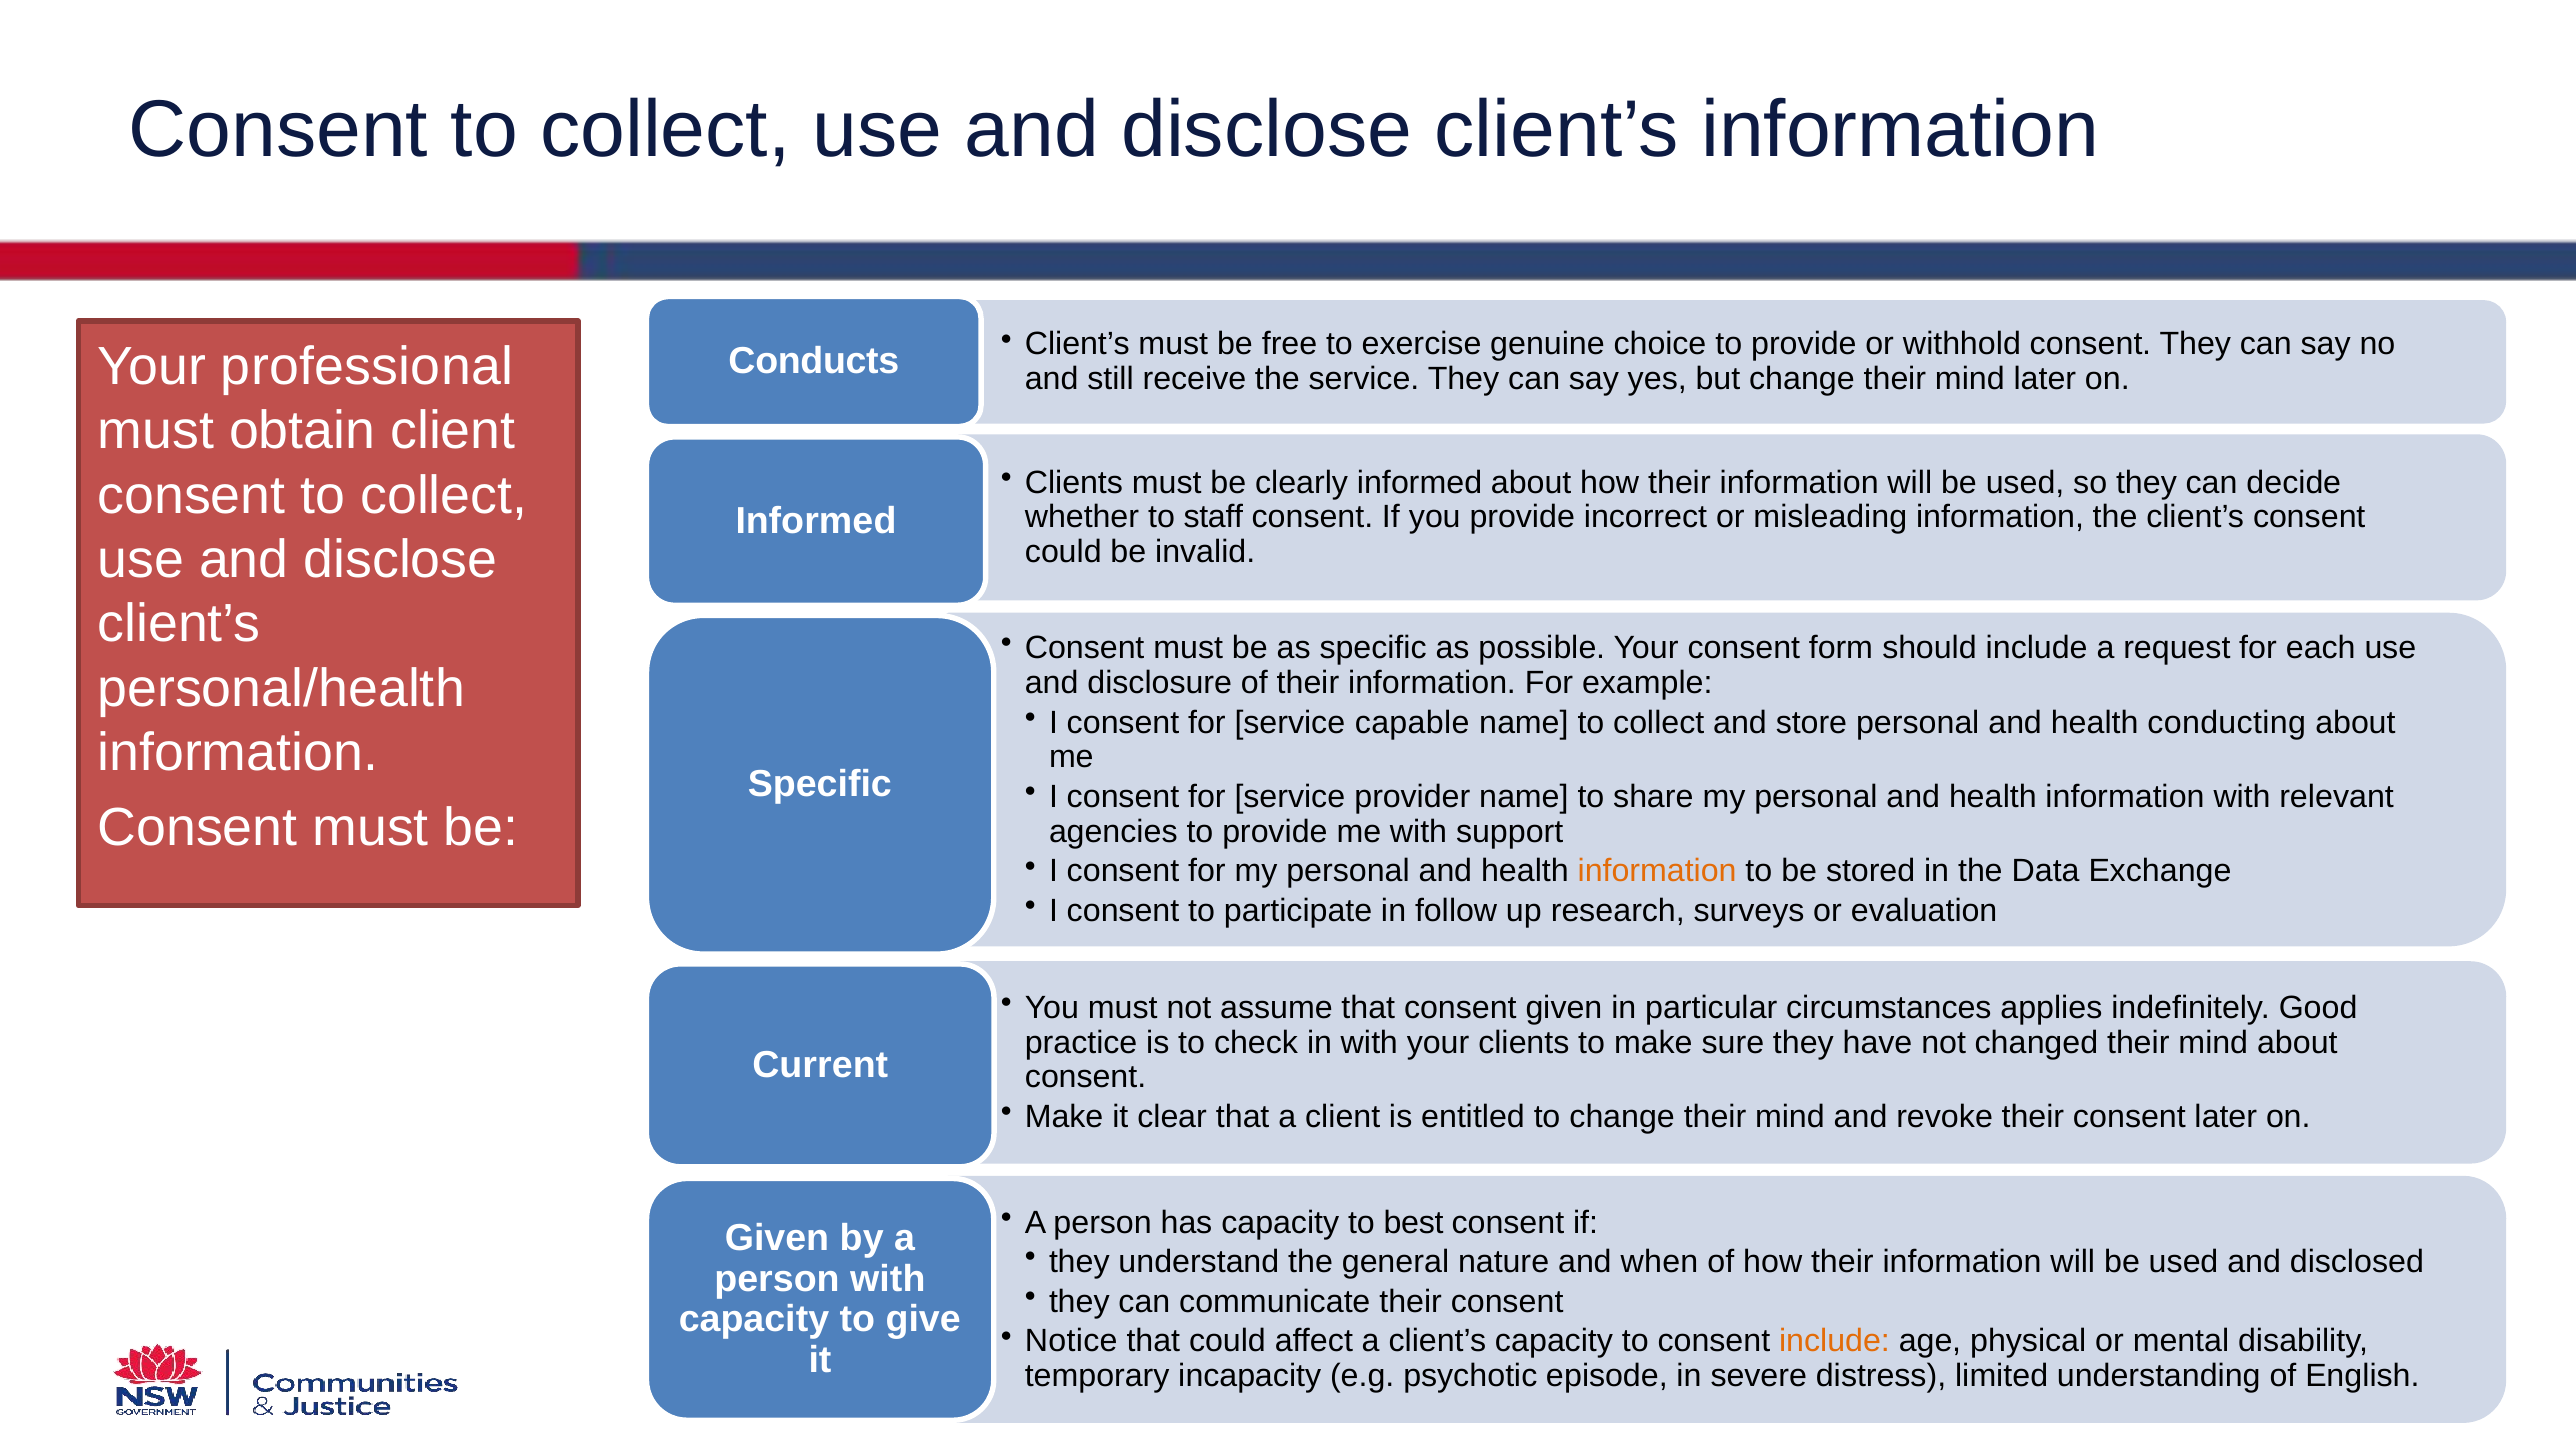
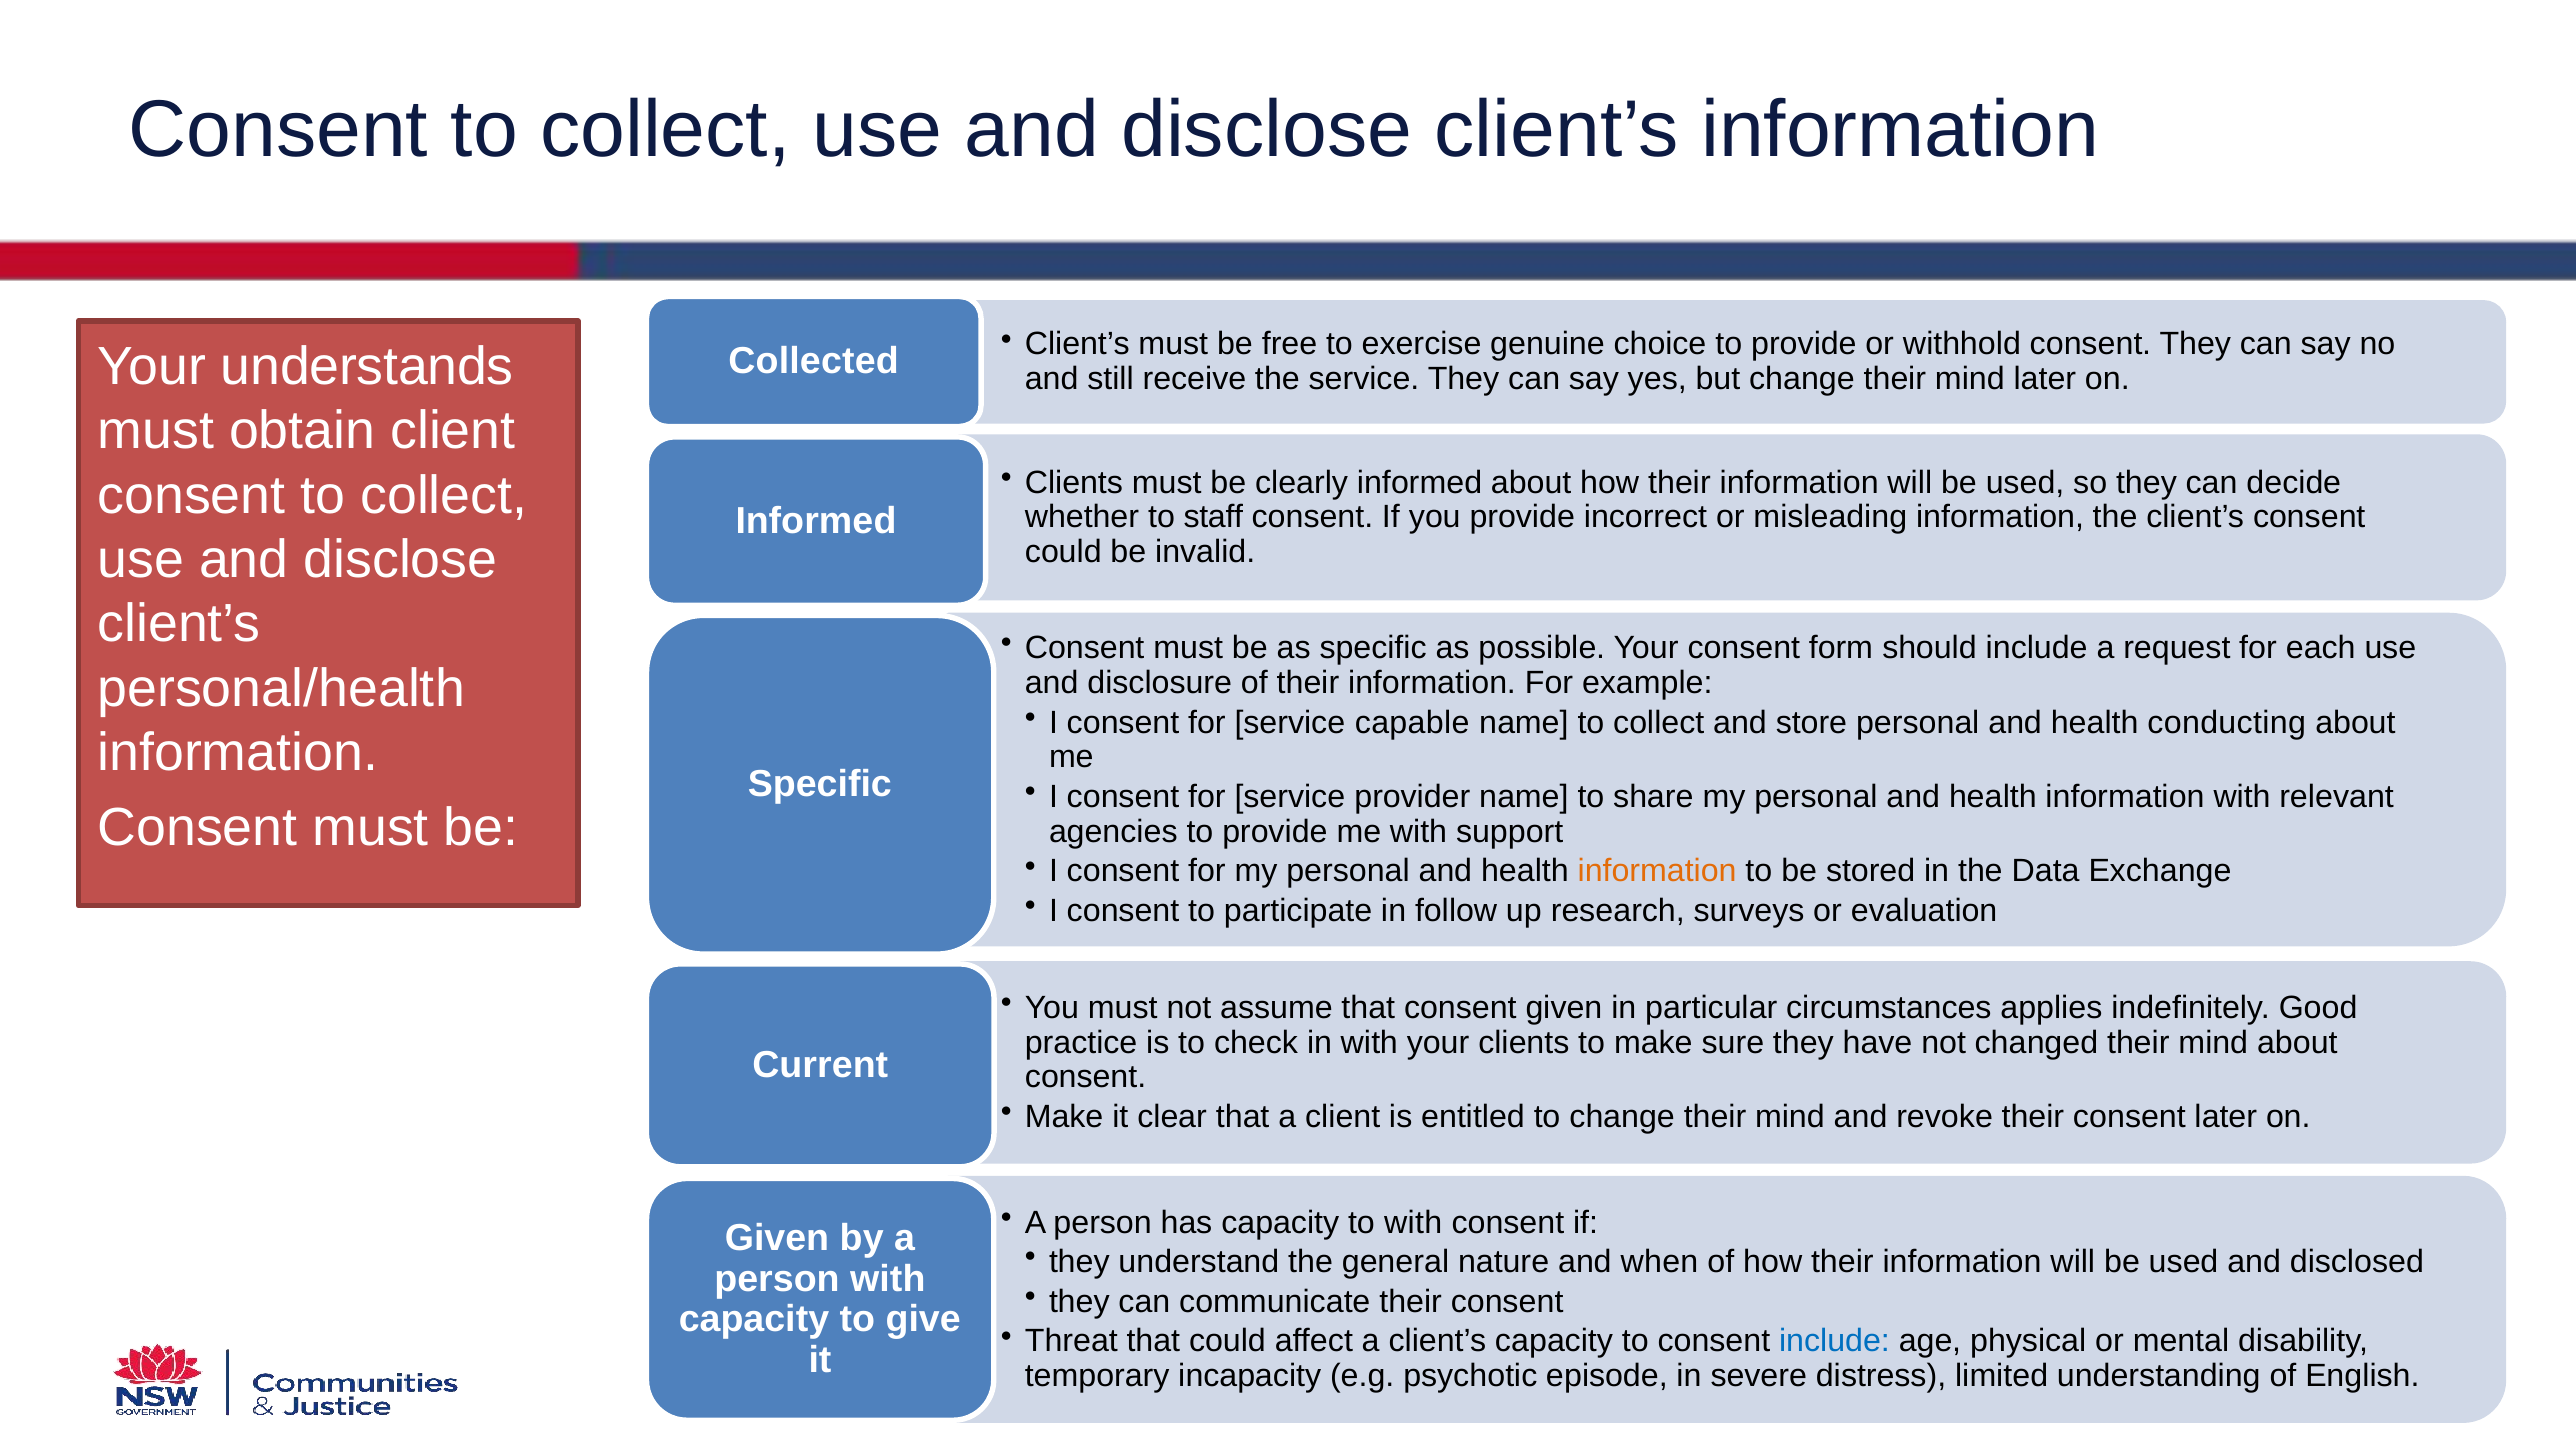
professional: professional -> understands (367, 367)
Conducts: Conducts -> Collected (814, 361)
to best: best -> with (1413, 1222)
Notice: Notice -> Threat (1071, 1341)
include colour: orange -> blue (1834, 1341)
